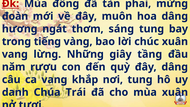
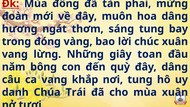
tiếng: tiếng -> đóng (47, 42)
tầng: tầng -> toan (150, 54)
rượu: rượu -> bông (44, 67)
